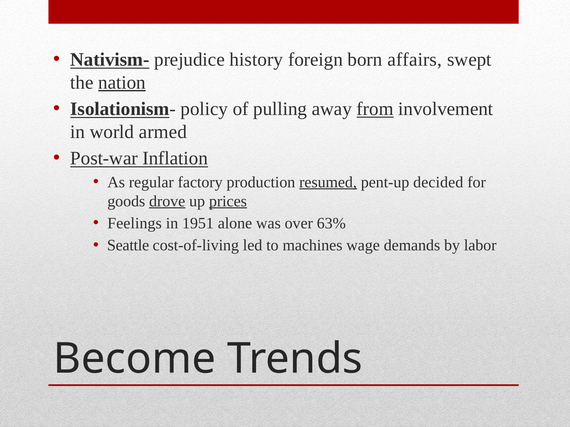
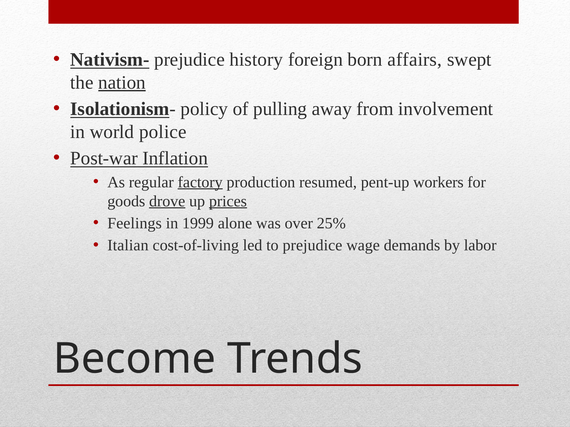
from underline: present -> none (375, 109)
armed: armed -> police (163, 132)
factory underline: none -> present (200, 182)
resumed underline: present -> none (328, 182)
decided: decided -> workers (438, 182)
1951: 1951 -> 1999 (198, 224)
63%: 63% -> 25% (331, 224)
Seattle: Seattle -> Italian (128, 246)
to machines: machines -> prejudice (312, 246)
